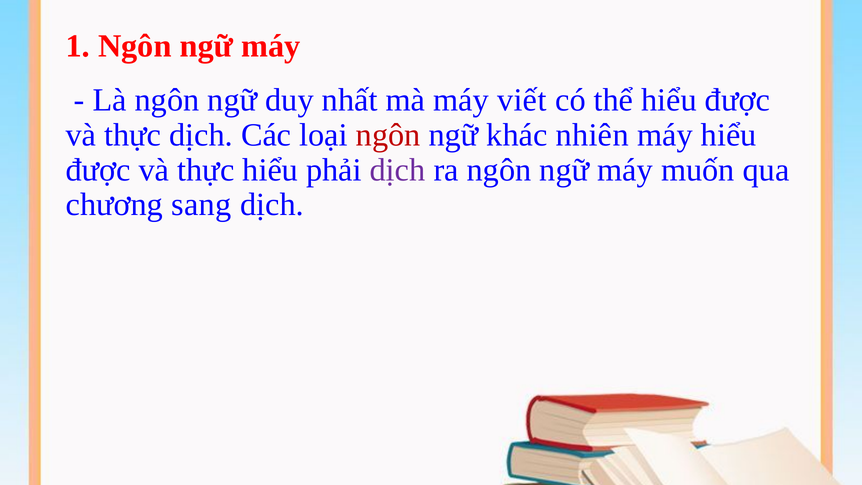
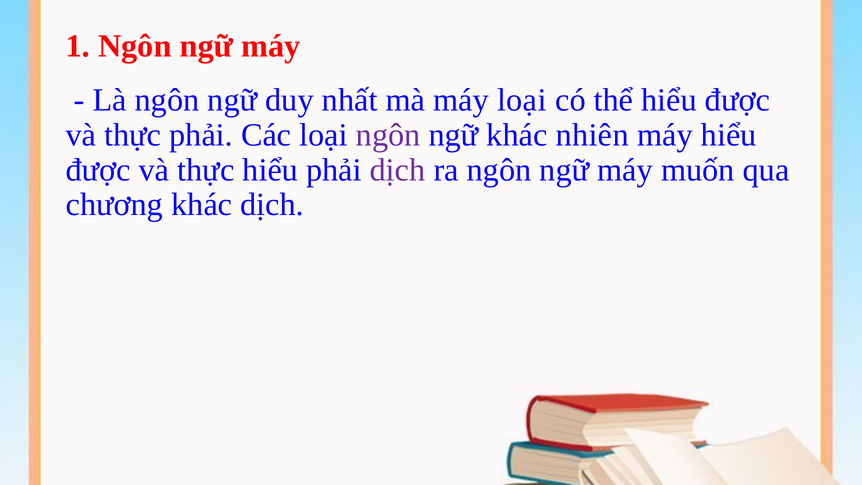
máy viết: viết -> loại (522, 100)
thực dịch: dịch -> phải (201, 135)
ngôn colour: red -> purple (388, 135)
chương sang: sang -> khác (202, 205)
